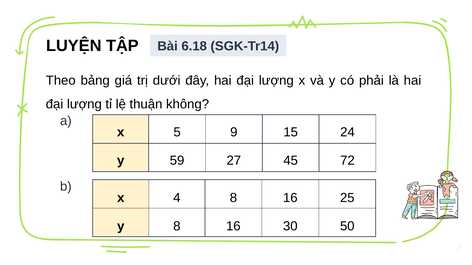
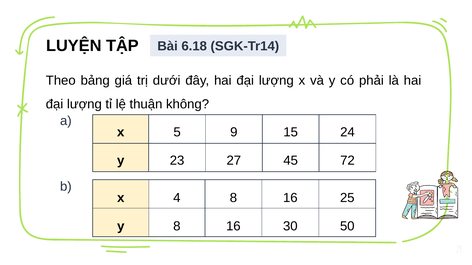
59: 59 -> 23 (177, 161)
